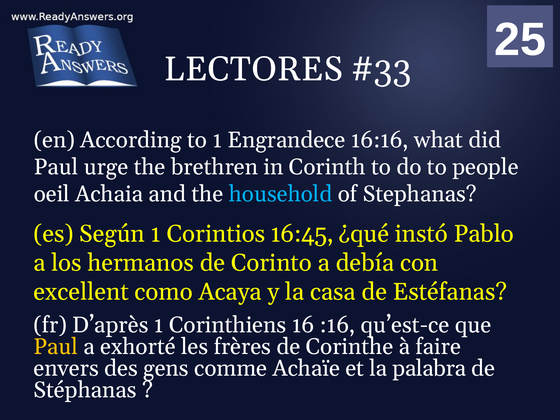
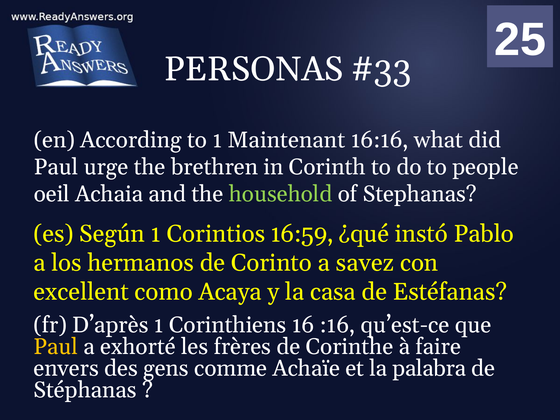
LECTORES: LECTORES -> PERSONAS (254, 69)
Engrandece: Engrandece -> Maintenant (286, 140)
household colour: light blue -> light green (281, 194)
16:45: 16:45 -> 16:59 (302, 234)
debía: debía -> savez (365, 263)
